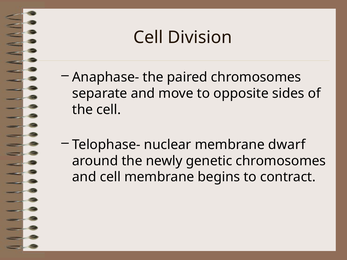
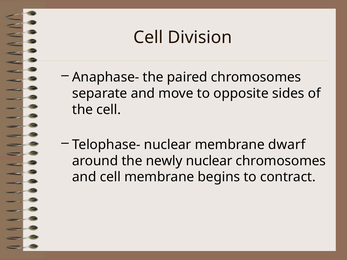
newly genetic: genetic -> nuclear (209, 161)
